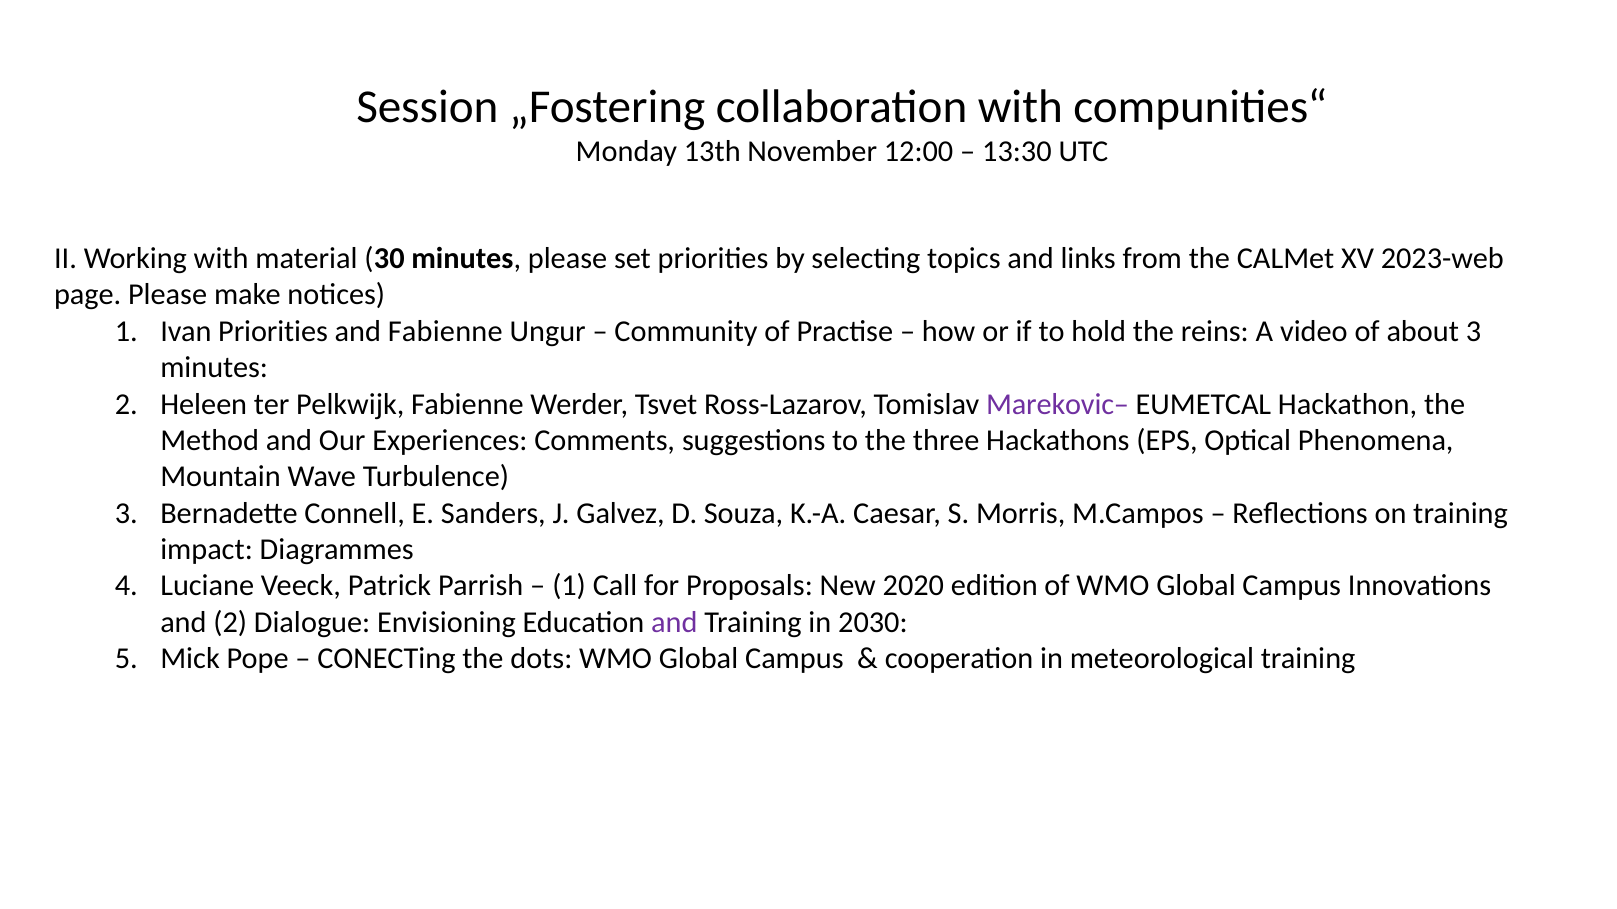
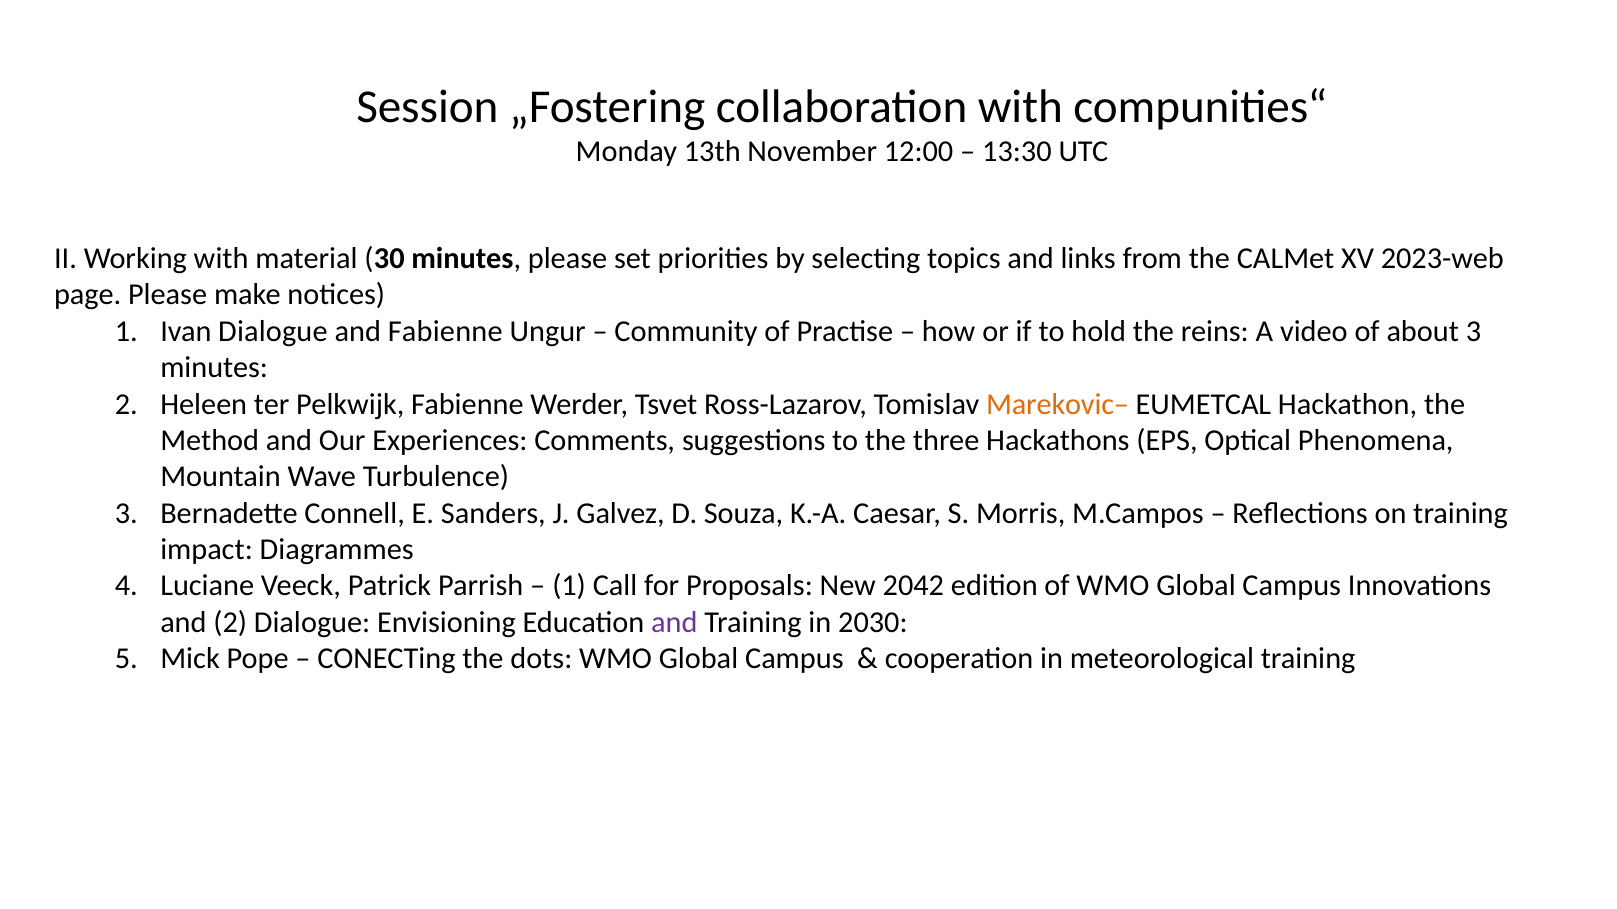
Ivan Priorities: Priorities -> Dialogue (273, 332)
Marekovic– colour: purple -> orange (1058, 404)
2020: 2020 -> 2042 (913, 586)
